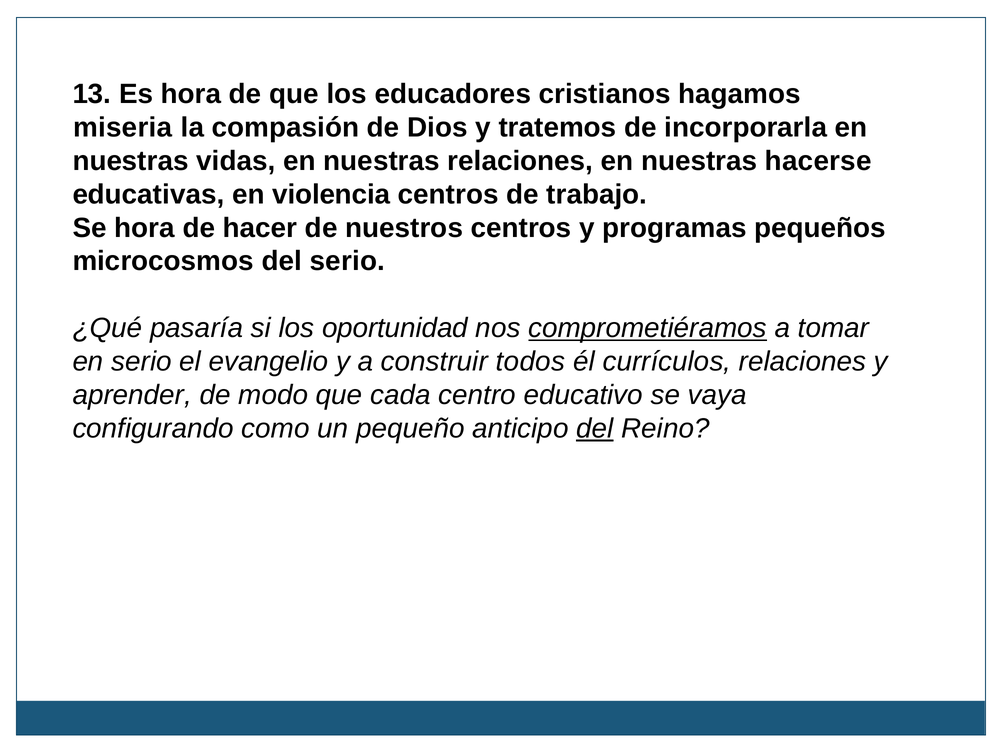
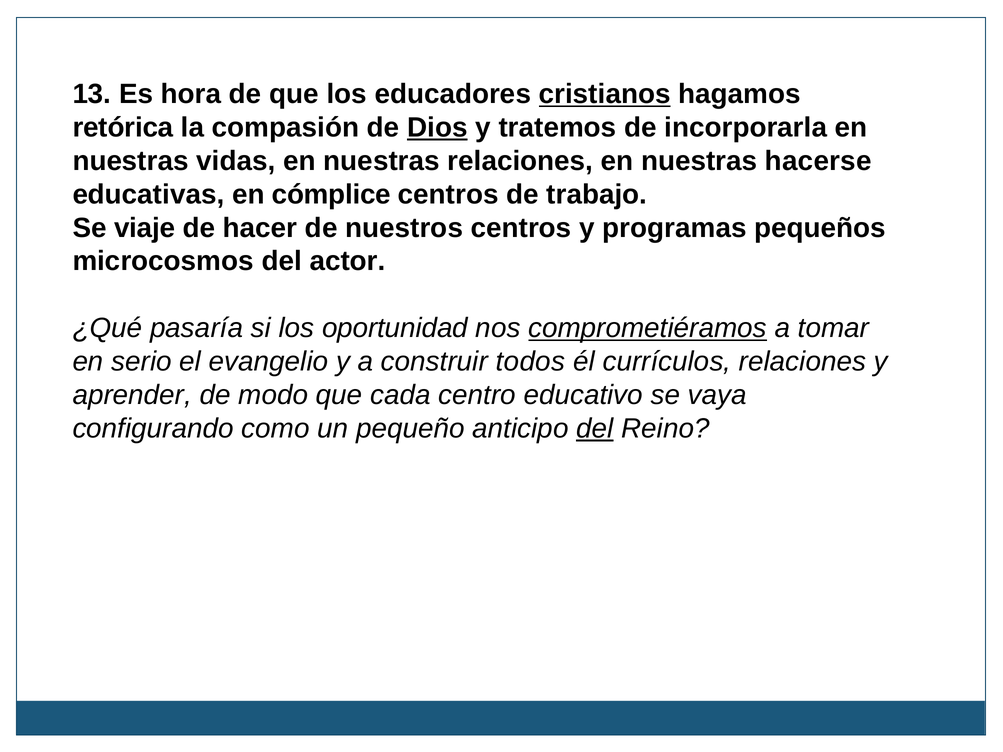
cristianos underline: none -> present (605, 94)
miseria: miseria -> retórica (123, 128)
Dios underline: none -> present (437, 128)
violencia: violencia -> cómplice (331, 194)
Se hora: hora -> viaje (145, 228)
del serio: serio -> actor (348, 261)
